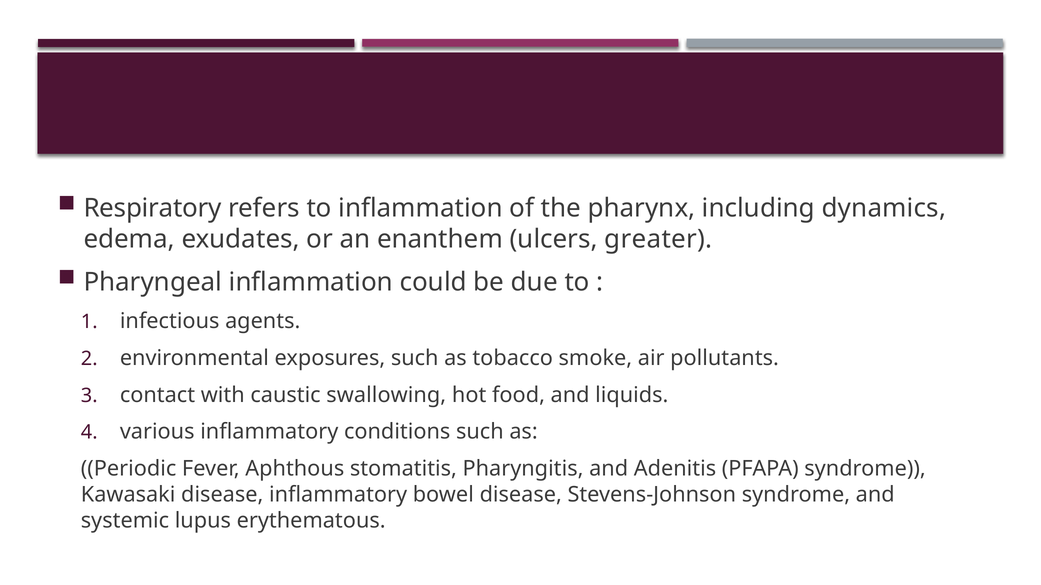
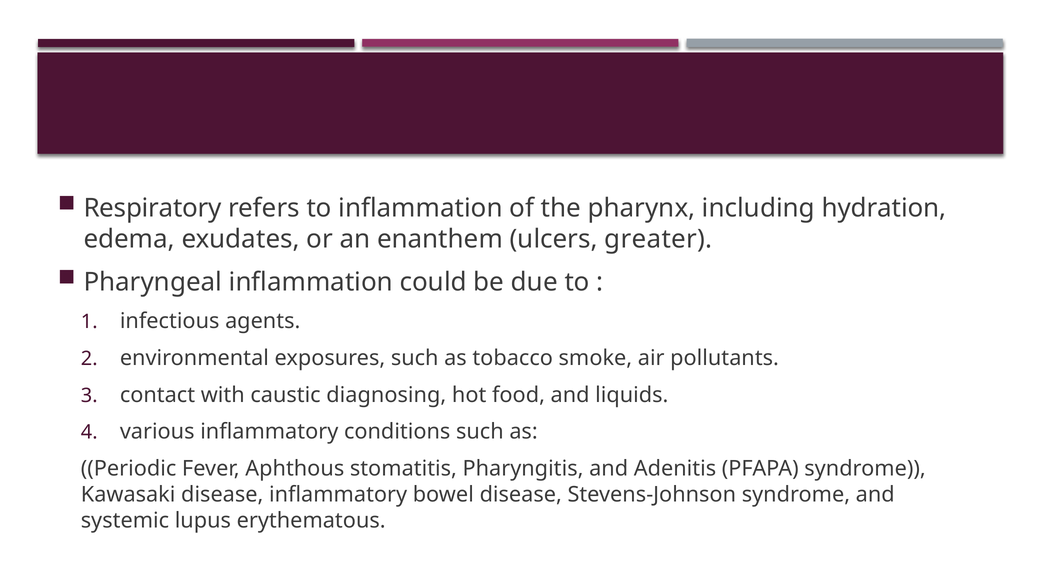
dynamics: dynamics -> hydration (884, 208)
swallowing: swallowing -> diagnosing (386, 395)
